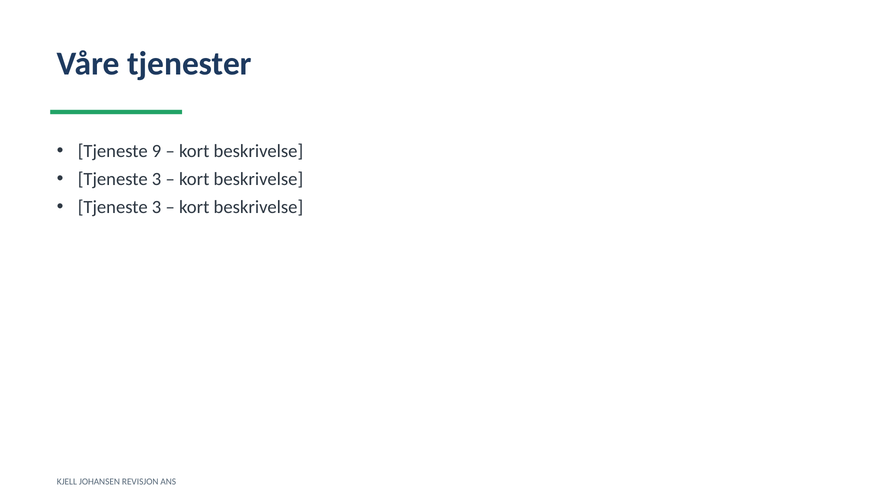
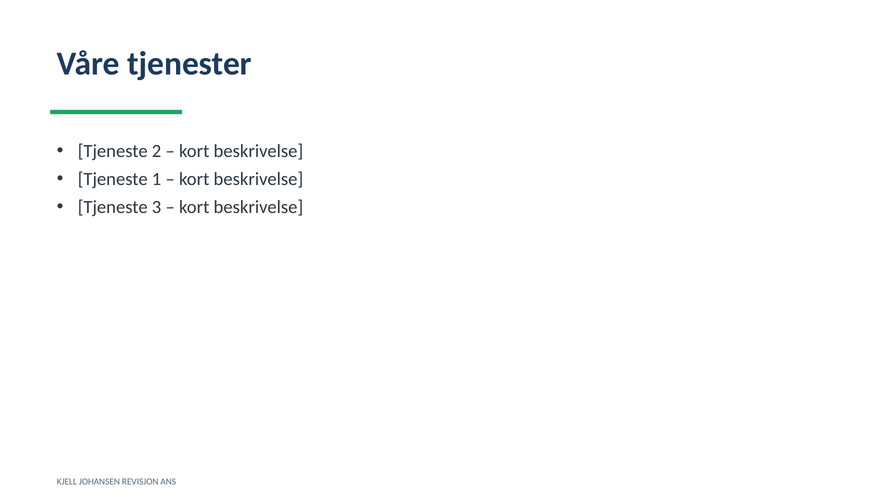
9: 9 -> 2 (157, 151)
3: 3 -> 1 (157, 179)
